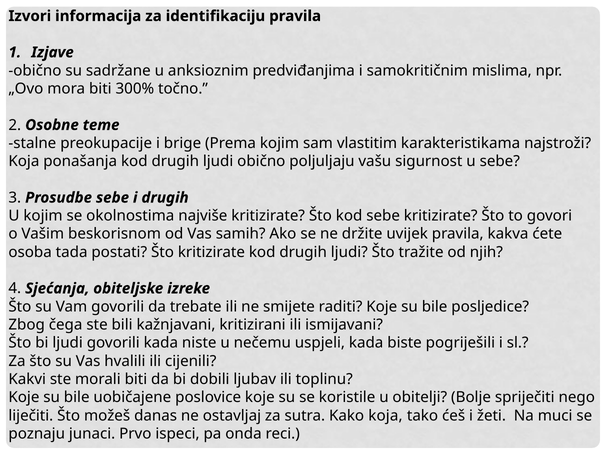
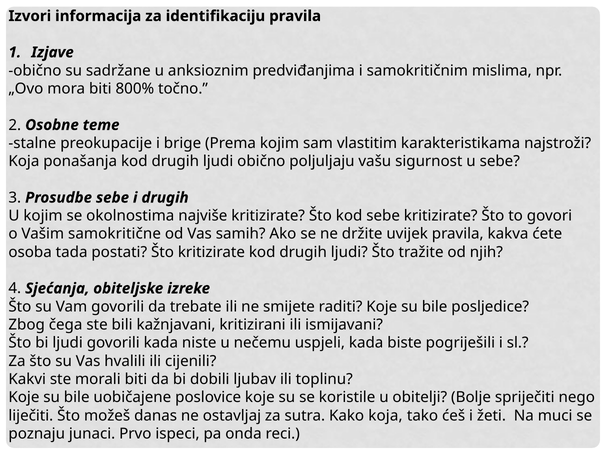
300%: 300% -> 800% (135, 89)
beskorisnom: beskorisnom -> samokritične (114, 234)
